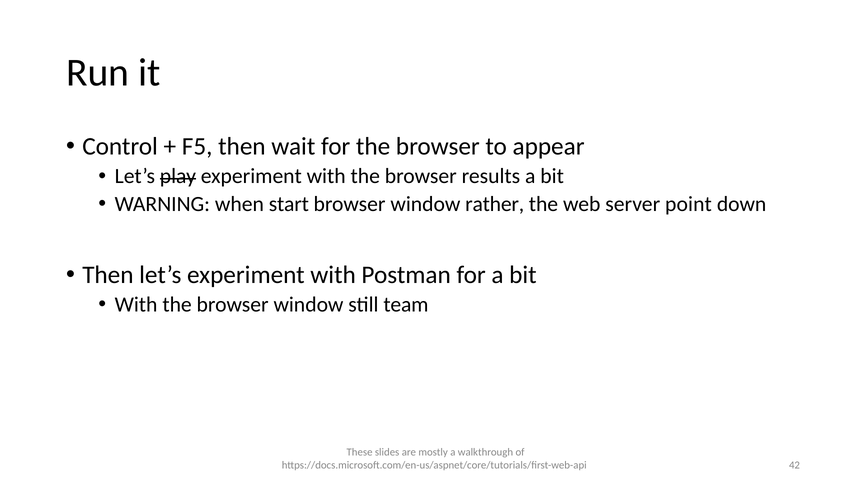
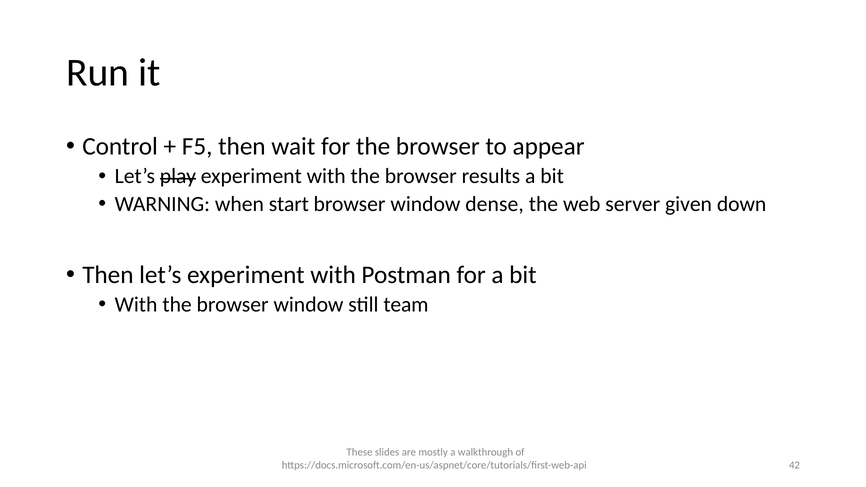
rather: rather -> dense (495, 204)
point: point -> given (689, 204)
